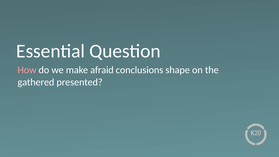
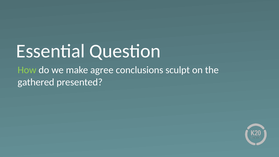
How colour: pink -> light green (27, 70)
afraid: afraid -> agree (102, 70)
shape: shape -> sculpt (178, 70)
